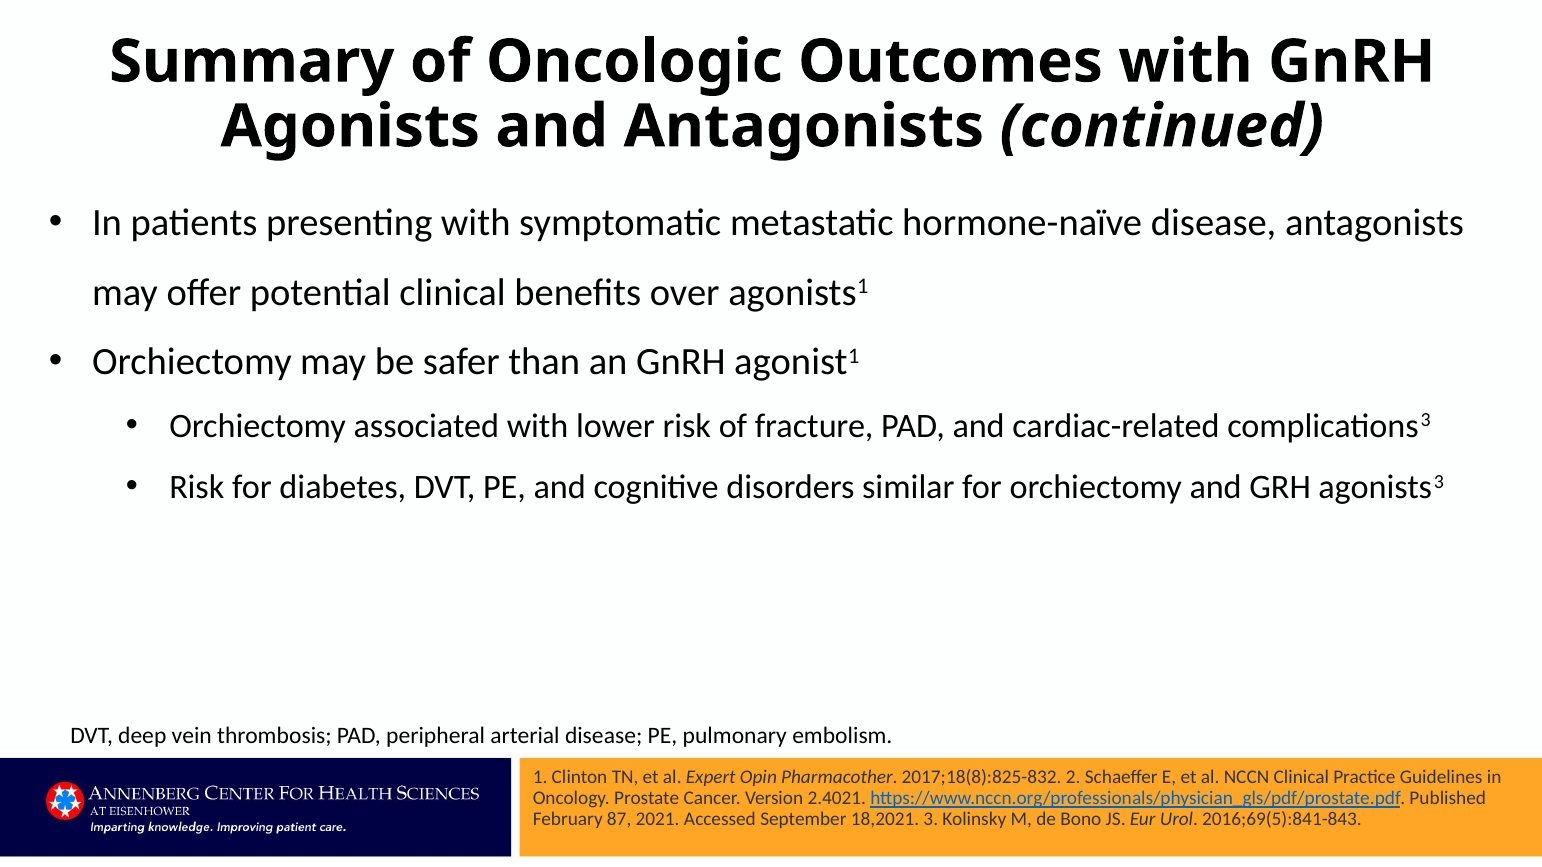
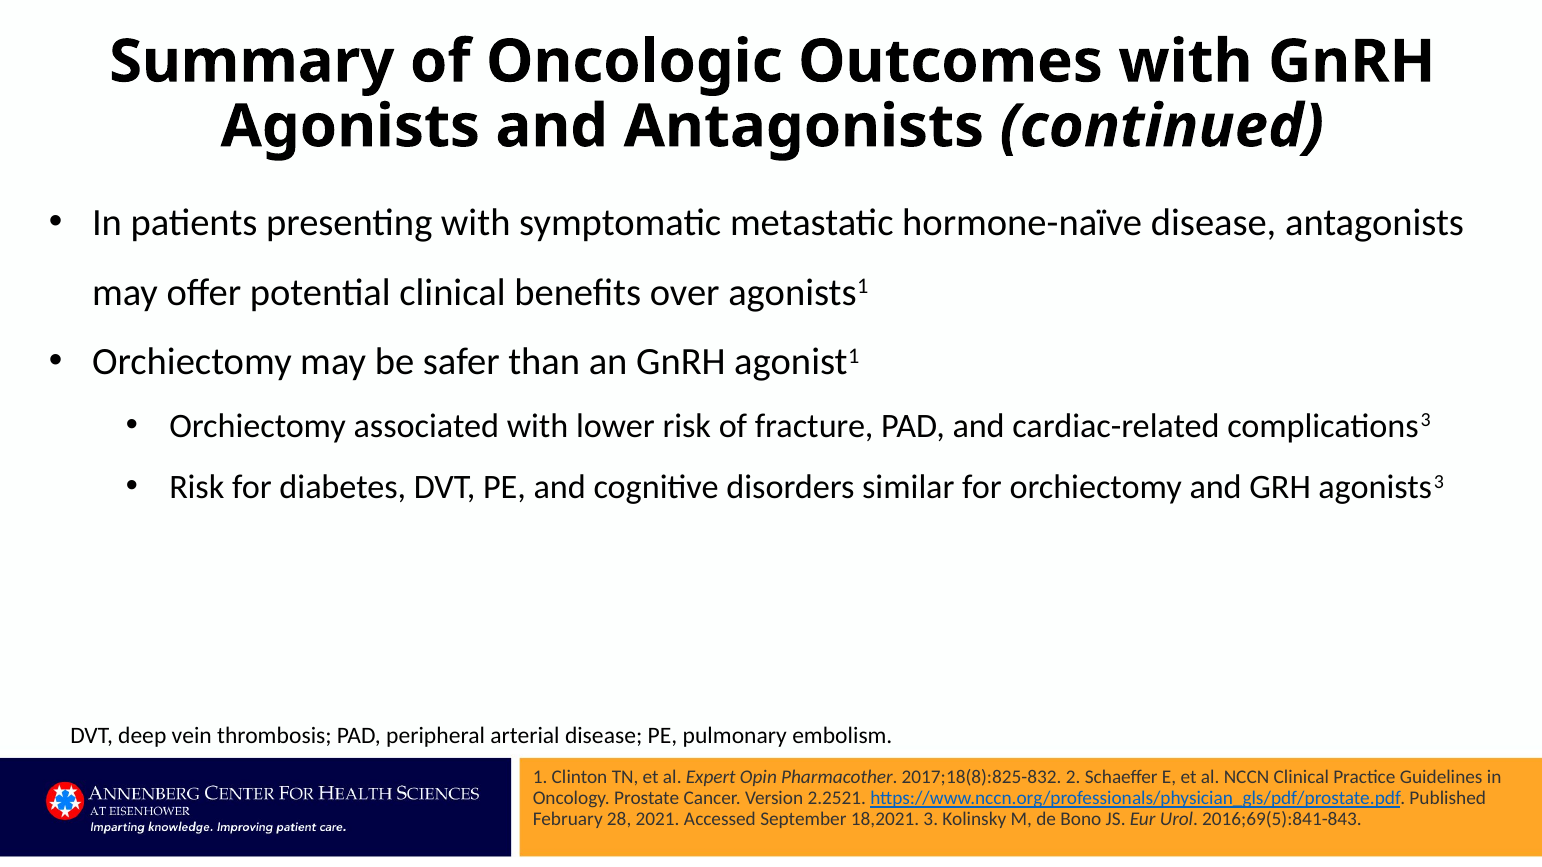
2.4021: 2.4021 -> 2.2521 (837, 799)
87: 87 -> 28 (619, 820)
